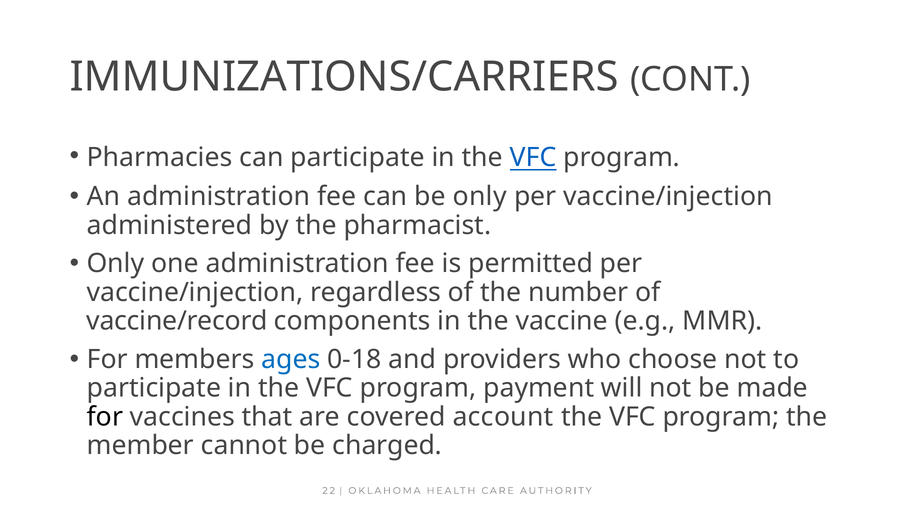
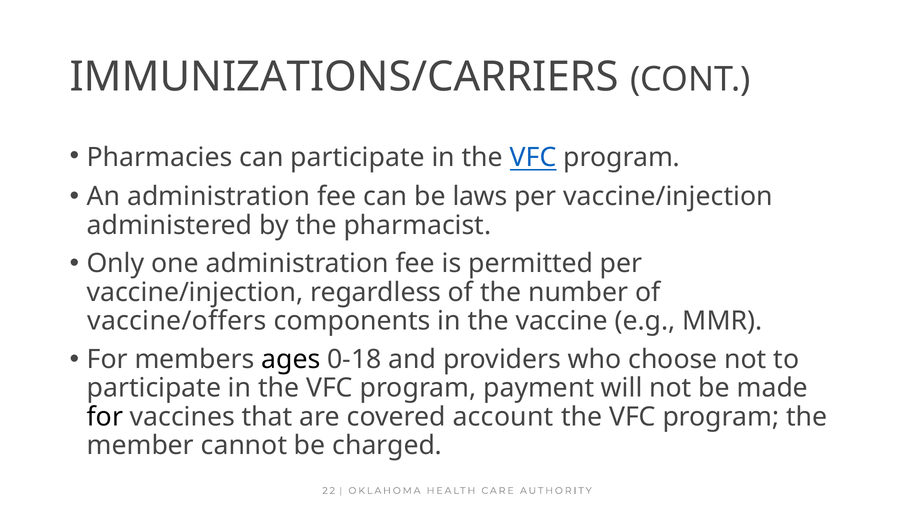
be only: only -> laws (480, 197)
vaccine/record: vaccine/record -> vaccine/offers (177, 321)
ages colour: blue -> black (291, 359)
